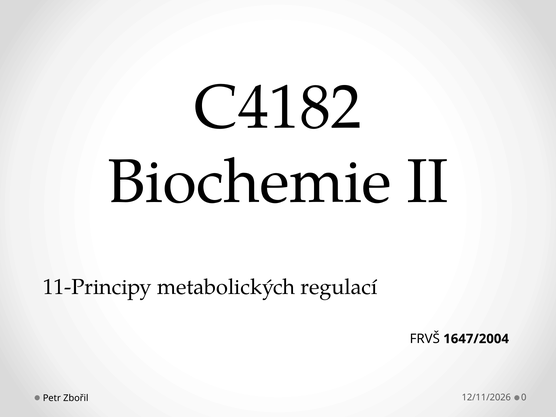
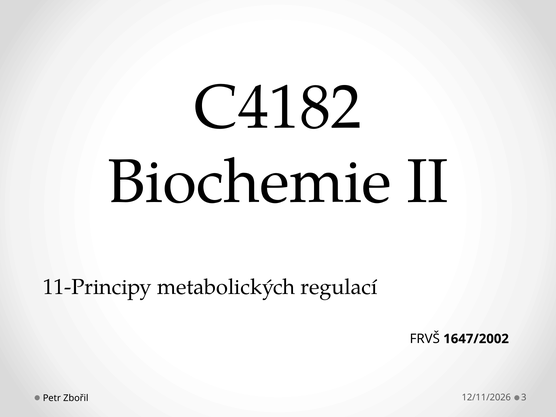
1647/2004: 1647/2004 -> 1647/2002 (476, 339)
0: 0 -> 3 (524, 397)
